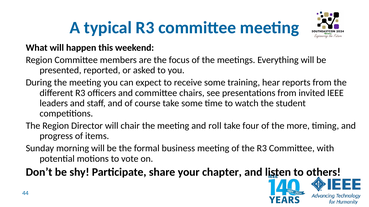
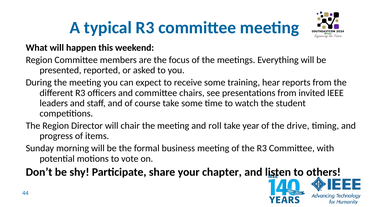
four: four -> year (251, 126)
more: more -> drive (298, 126)
